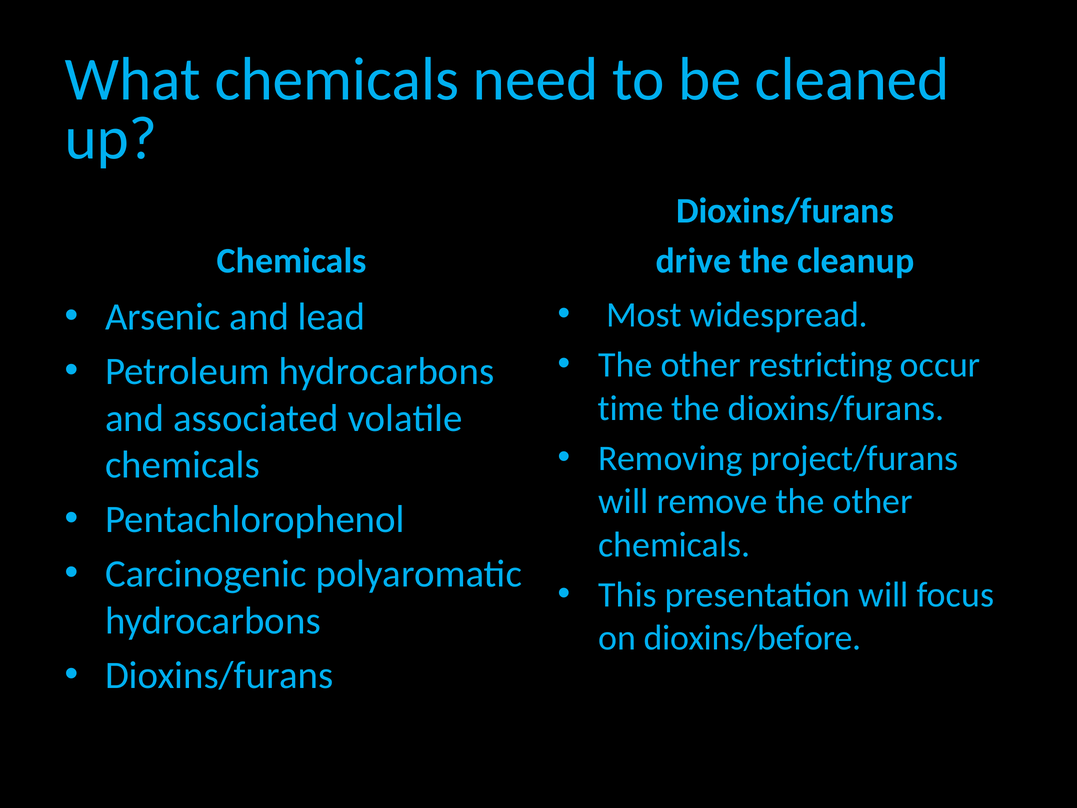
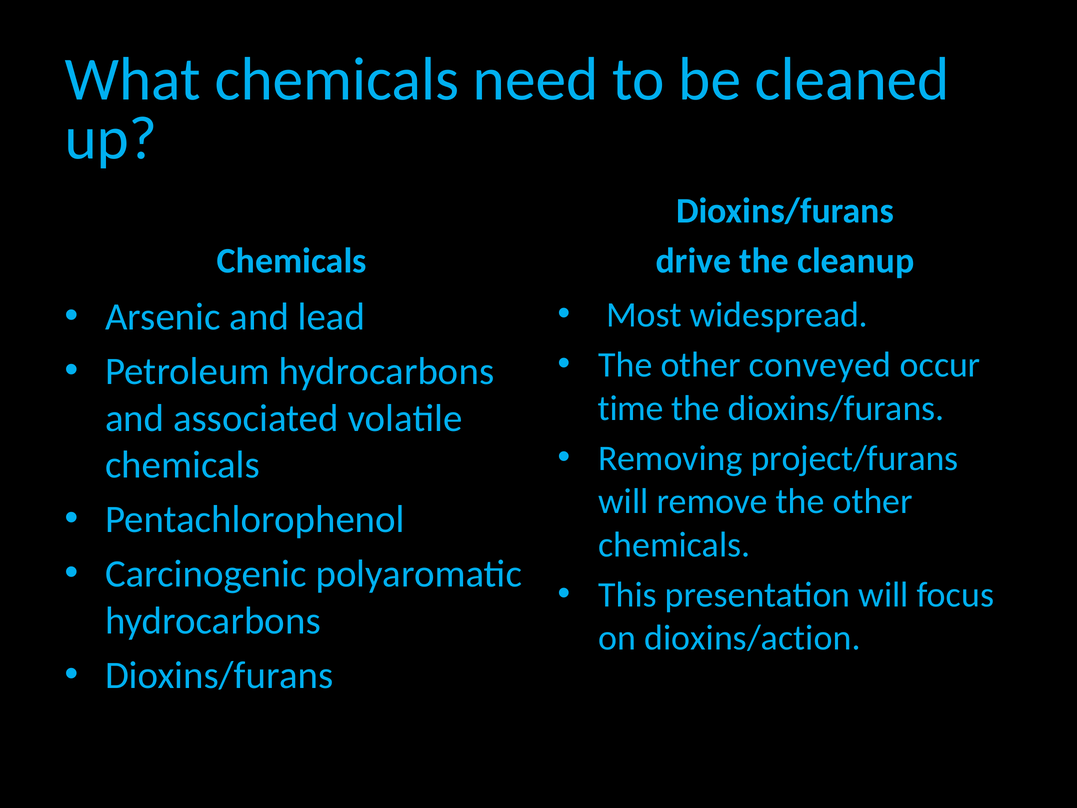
restricting: restricting -> conveyed (820, 365)
dioxins/before: dioxins/before -> dioxins/action (752, 638)
